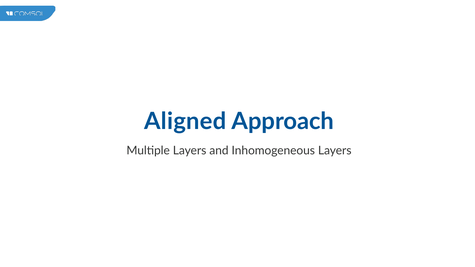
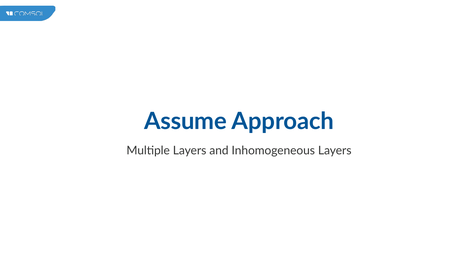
Aligned: Aligned -> Assume (185, 121)
